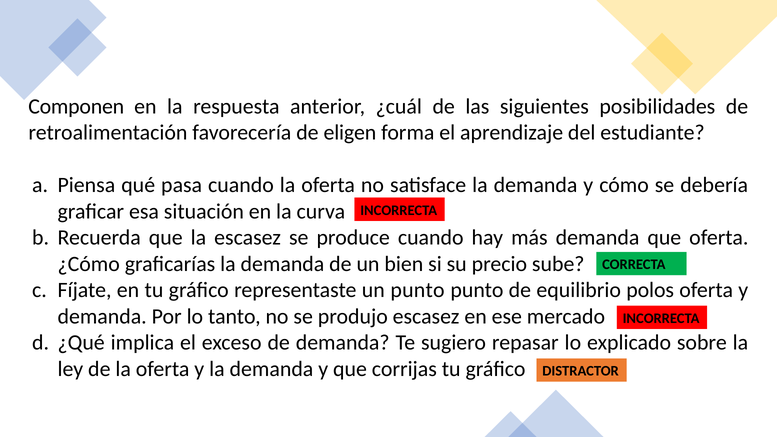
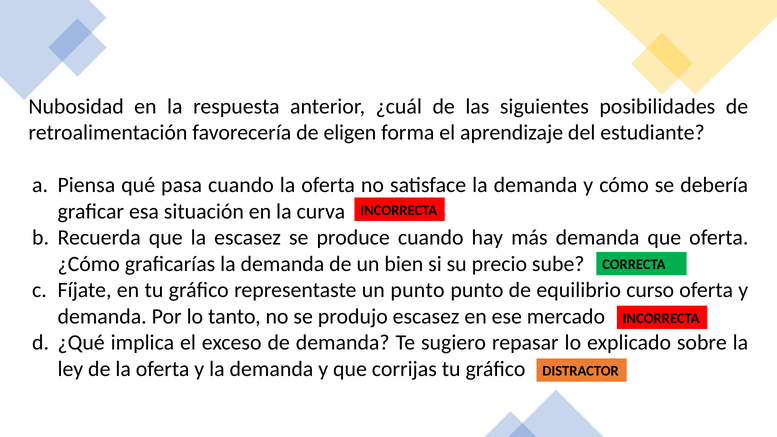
Componen: Componen -> Nubosidad (76, 106)
polos: polos -> curso (650, 290)
